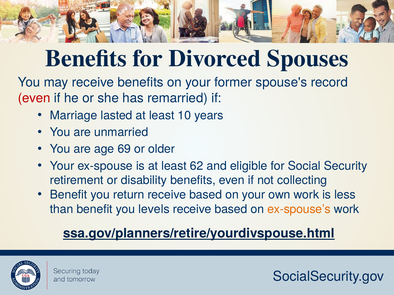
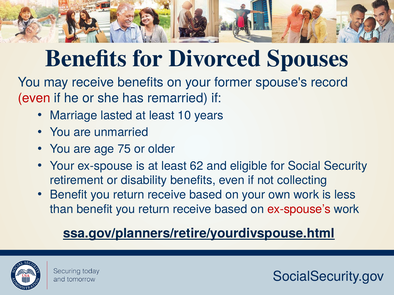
69: 69 -> 75 (124, 149)
than benefit you levels: levels -> return (154, 209)
ex-spouse’s colour: orange -> red (299, 209)
